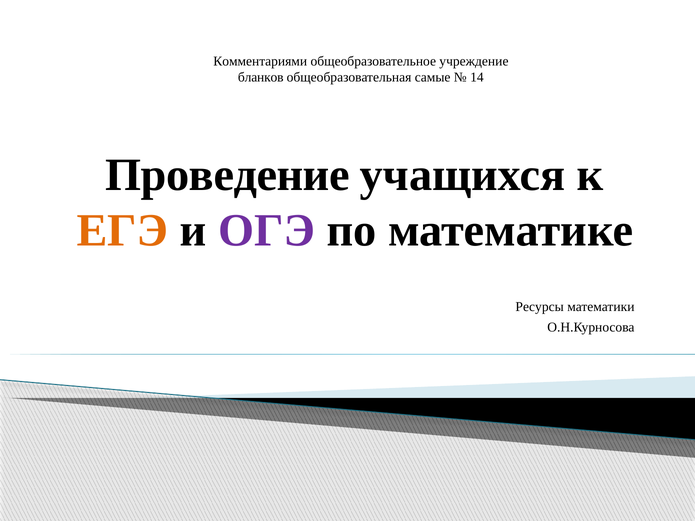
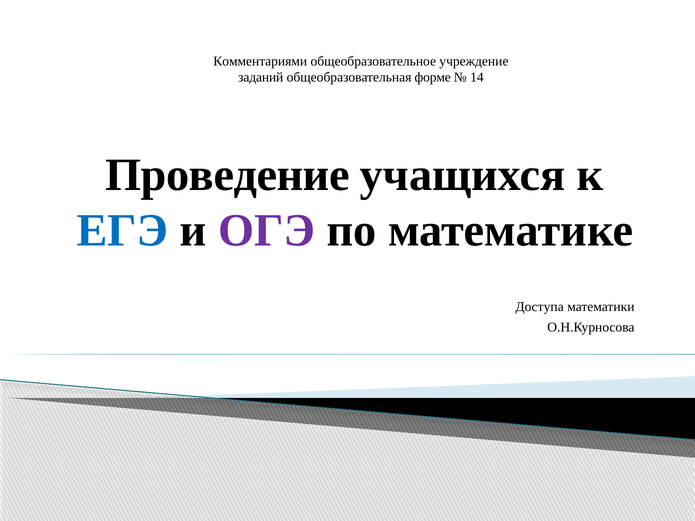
бланков: бланков -> заданий (261, 78)
самые: самые -> форме (433, 78)
ЕГЭ colour: orange -> blue (123, 231)
Ресурсы: Ресурсы -> Доступа (540, 307)
